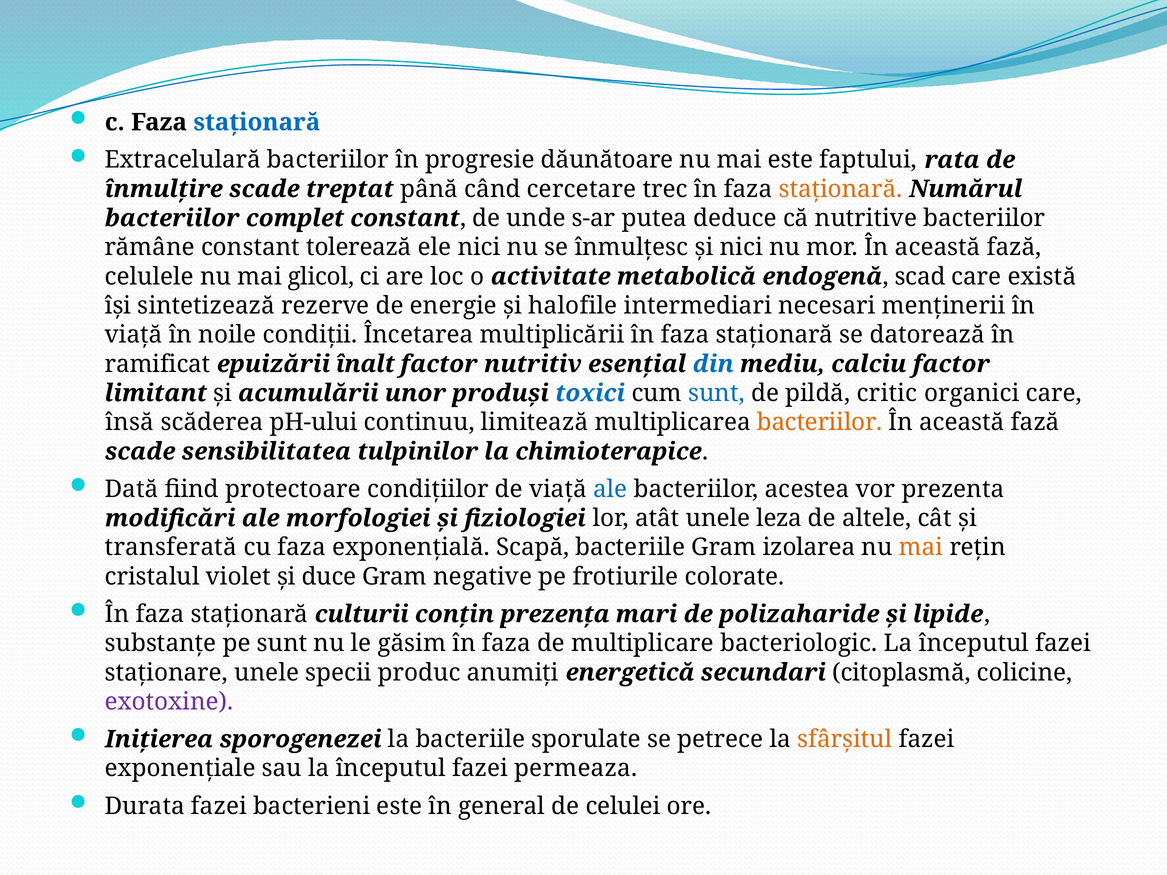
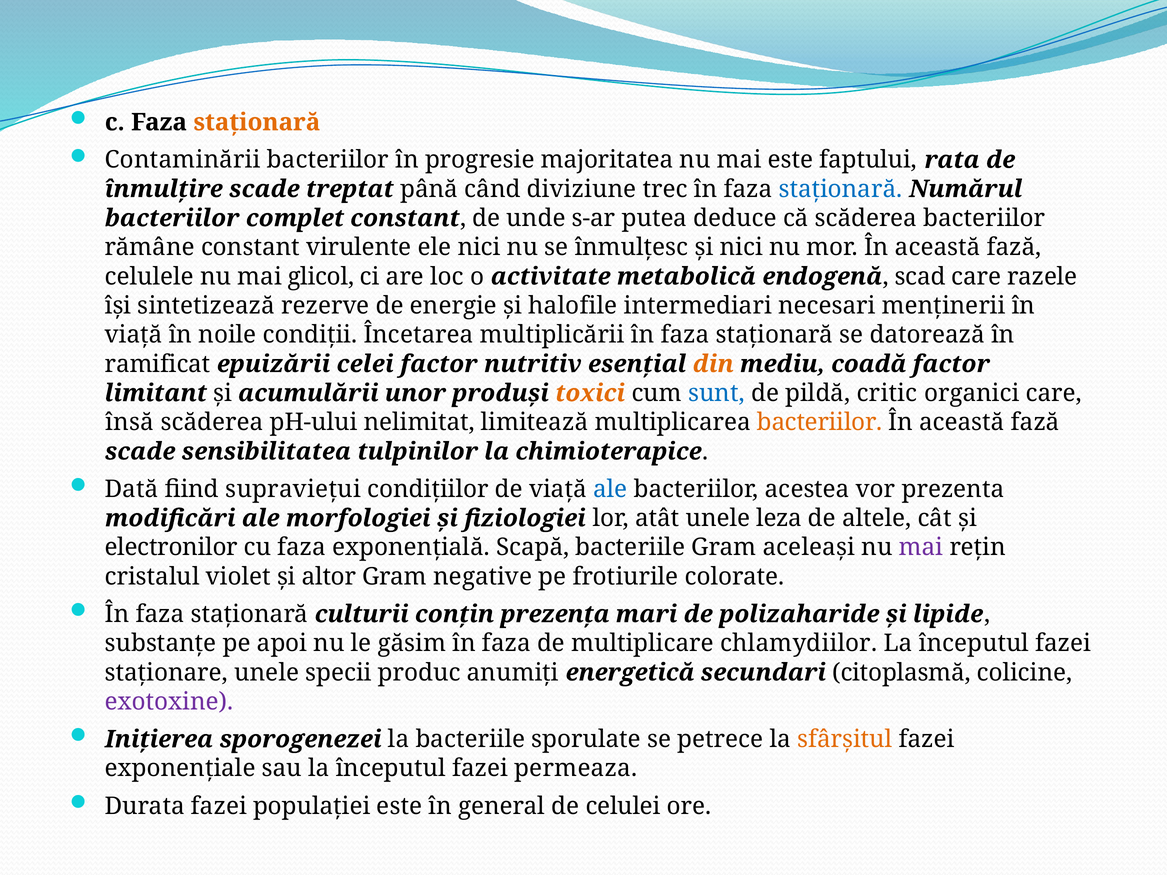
staţionară colour: blue -> orange (257, 122)
Extracelulară: Extracelulară -> Contaminării (183, 160)
dăunătoare: dăunătoare -> majoritatea (607, 160)
cercetare: cercetare -> diviziune (582, 189)
staţionară colour: orange -> blue (840, 189)
că nutritive: nutritive -> scăderea (866, 218)
tolerează: tolerează -> virulente (359, 247)
există: există -> razele (1042, 277)
înalt: înalt -> celei (365, 364)
din colour: blue -> orange (713, 364)
calciu: calciu -> coadă (869, 364)
toxici colour: blue -> orange (590, 393)
continuu: continuu -> nelimitat (419, 422)
protectoare: protectoare -> supravieţui (293, 489)
transferată: transferată -> electronilor (171, 548)
izolarea: izolarea -> aceleaşi (809, 548)
mai colour: orange -> purple (921, 548)
duce: duce -> altor (329, 577)
pe sunt: sunt -> apoi (282, 644)
bacteriologic: bacteriologic -> chlamydiilor (799, 644)
bacterieni: bacterieni -> populaţiei (312, 806)
